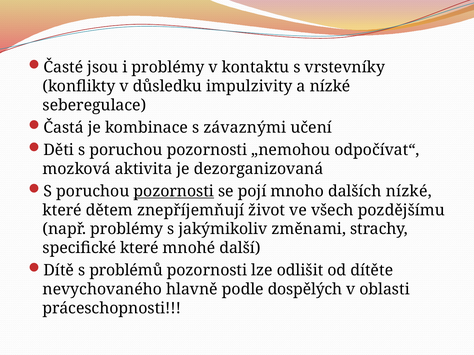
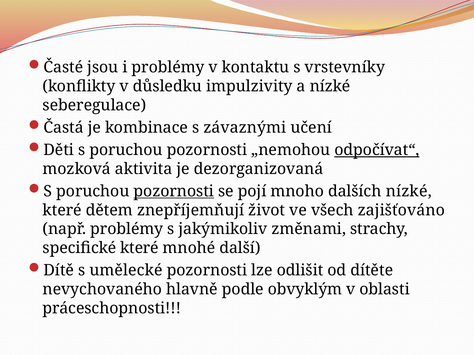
odpočívat“ underline: none -> present (377, 150)
pozdějšímu: pozdějšímu -> zajišťováno (401, 210)
problémů: problémů -> umělecké (126, 271)
dospělých: dospělých -> obvyklým (305, 290)
